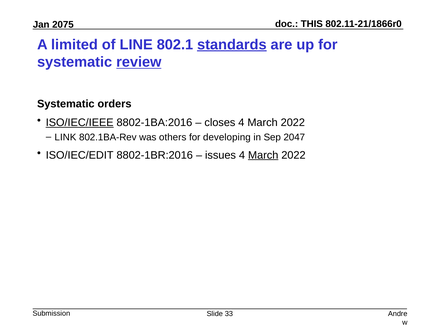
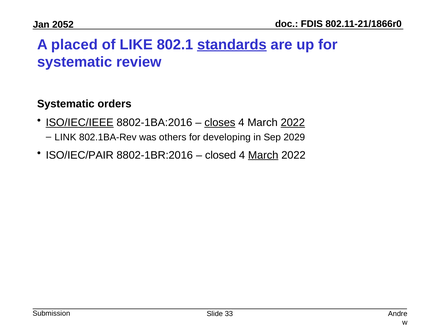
THIS: THIS -> FDIS (312, 24)
2075: 2075 -> 2052 (63, 25)
limited: limited -> placed (74, 45)
LINE: LINE -> LIKE (136, 45)
review underline: present -> none (139, 62)
closes underline: none -> present (220, 122)
2022 underline: none -> present (293, 122)
2047: 2047 -> 2029 (294, 137)
ISO/IEC/EDIT: ISO/IEC/EDIT -> ISO/IEC/PAIR (80, 155)
issues: issues -> closed (221, 155)
